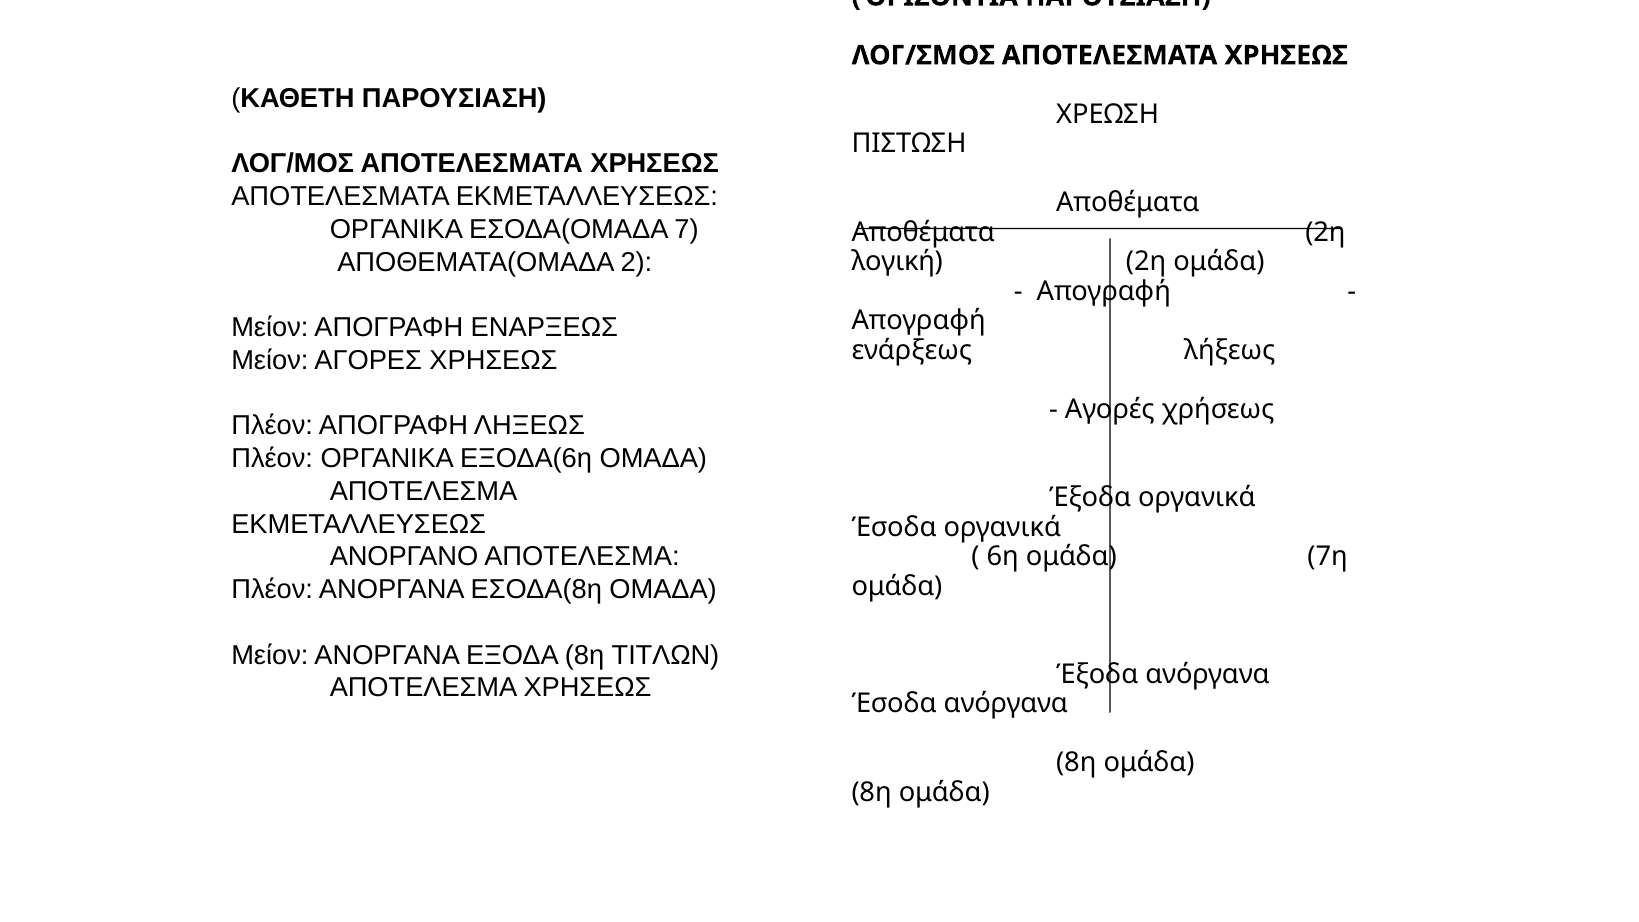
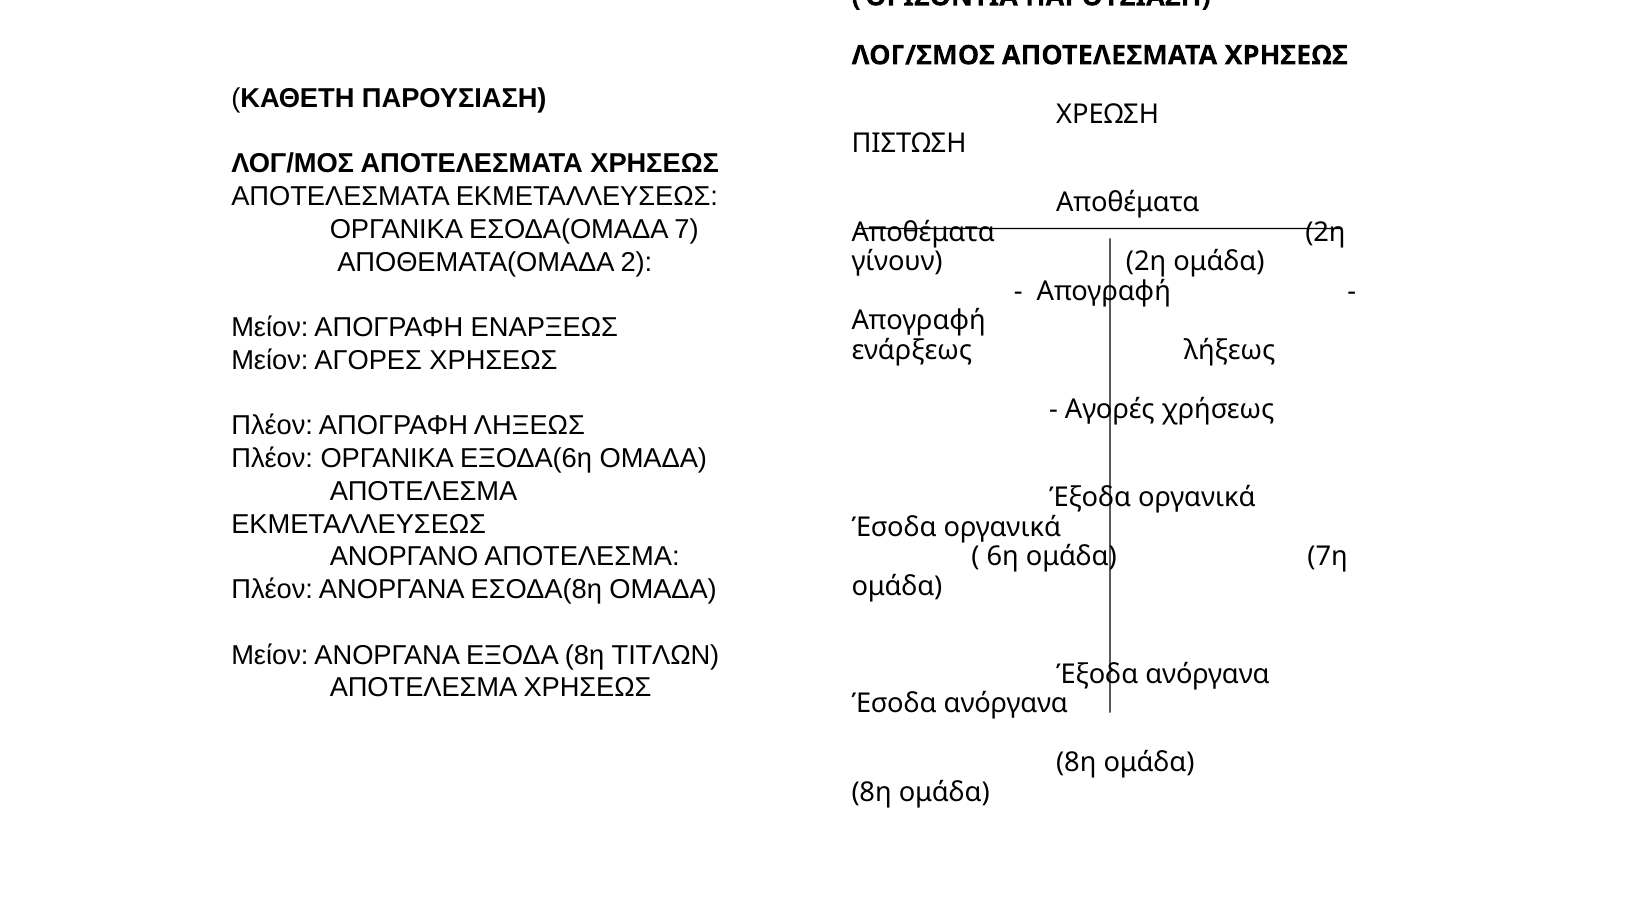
λογική: λογική -> γίνουν (897, 262)
